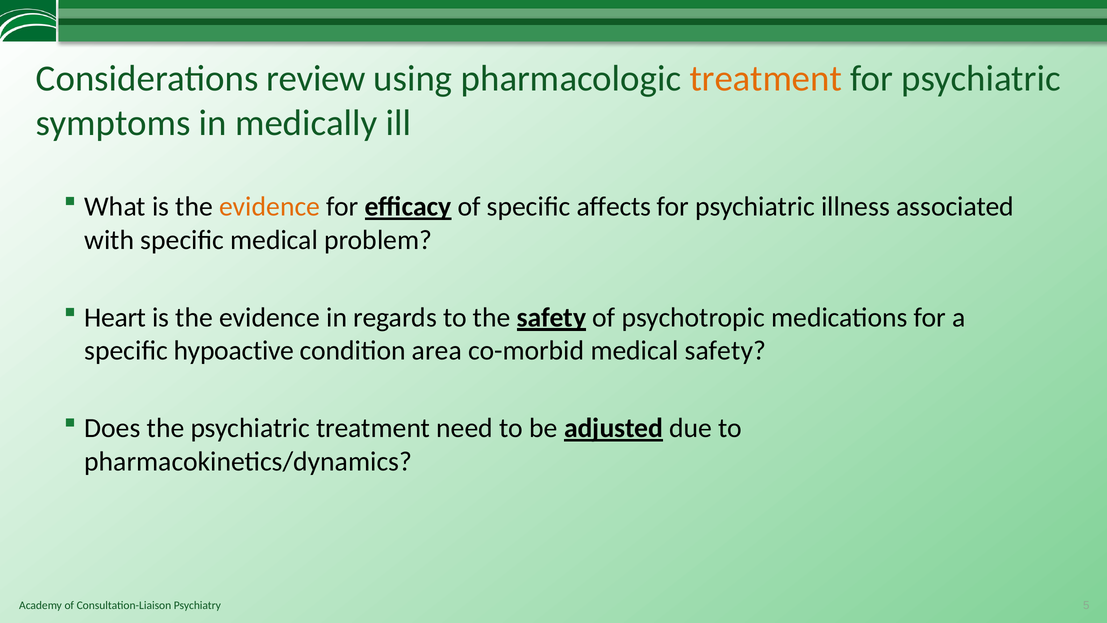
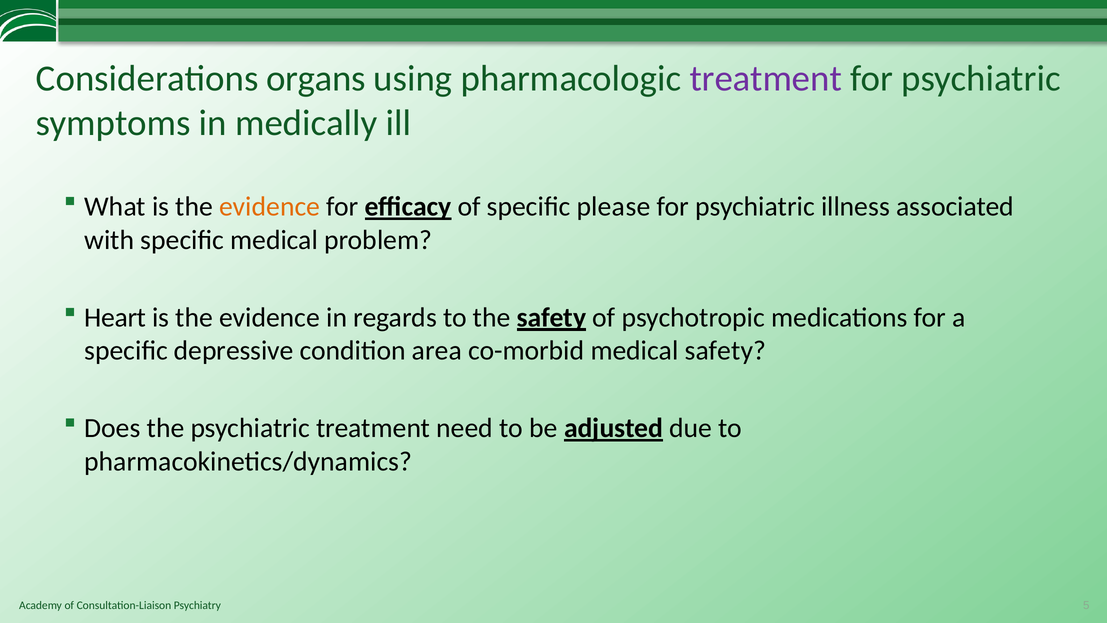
review: review -> organs (316, 78)
treatment colour: orange -> purple (766, 78)
affects: affects -> please (613, 207)
hypoactive: hypoactive -> depressive (234, 351)
